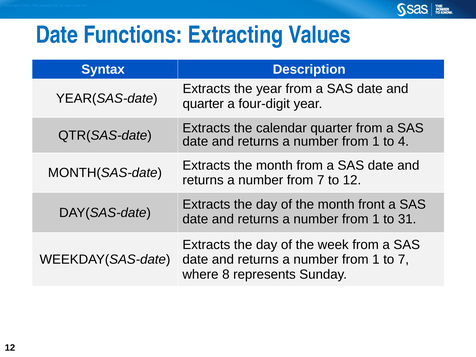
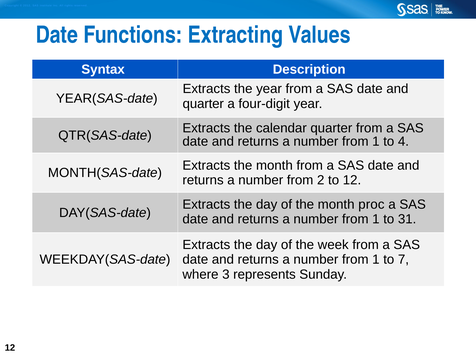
from 7: 7 -> 2 (321, 180)
front: front -> proc (371, 205)
8: 8 -> 3 (226, 274)
